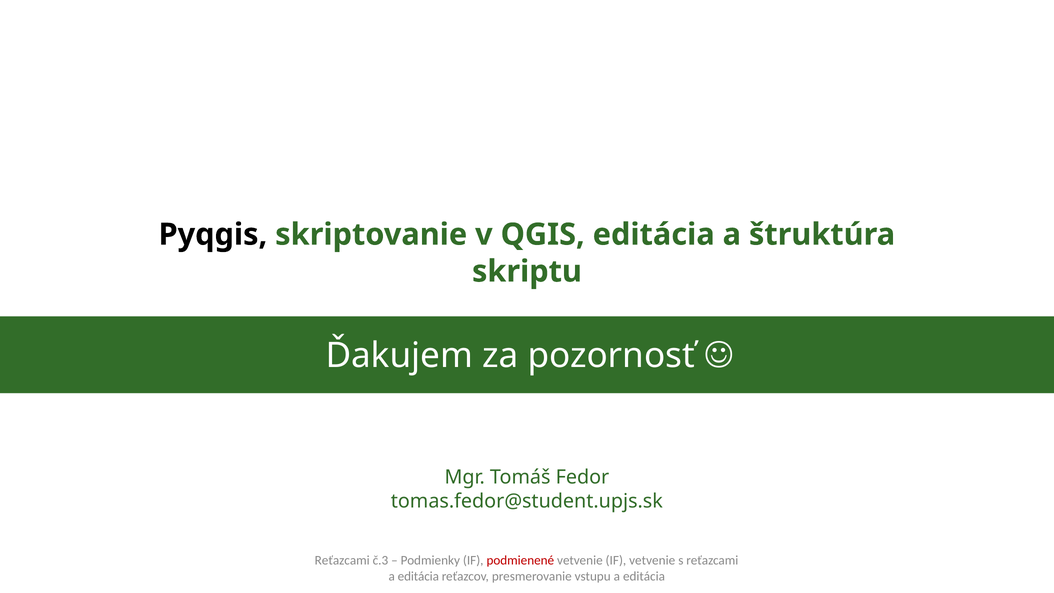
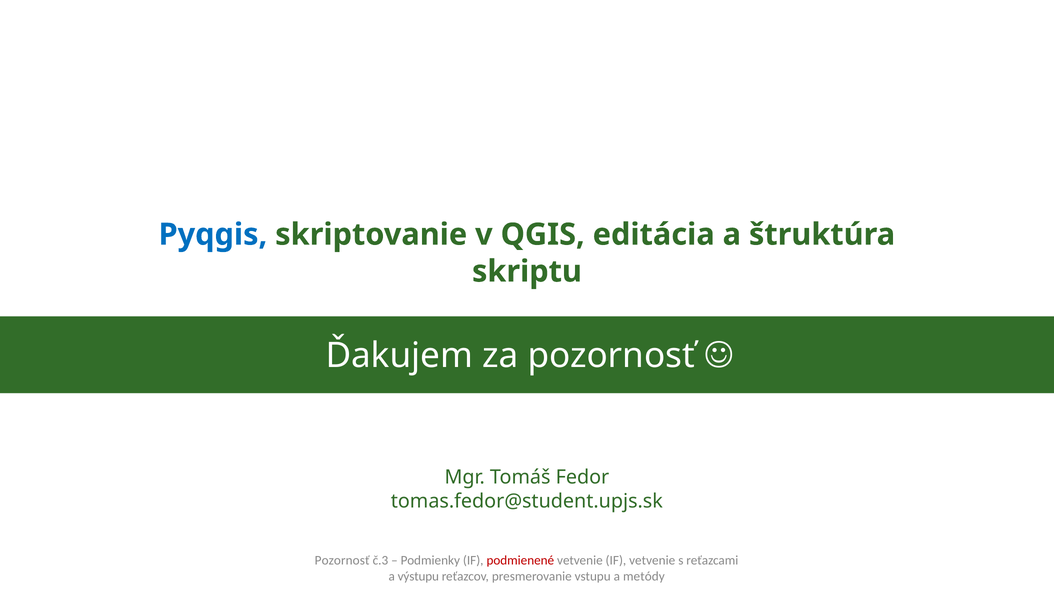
Pyqgis colour: black -> blue (213, 235)
Reťazcami: Reťazcami -> Pozornosť (342, 560)
editácia: editácia -> výstupu (418, 576)
vstupu a editácia: editácia -> metódy (644, 576)
